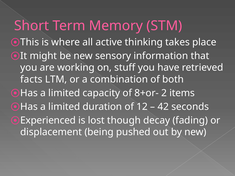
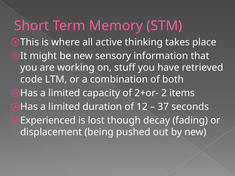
facts: facts -> code (31, 79)
8+or-: 8+or- -> 2+or- (147, 93)
42: 42 -> 37 (163, 107)
